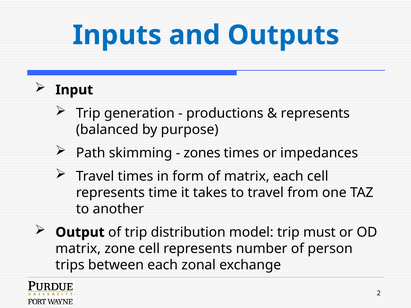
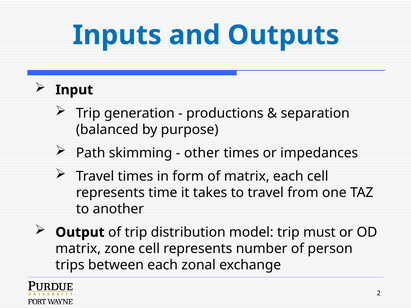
represents: represents -> separation (315, 113)
zones: zones -> other (202, 153)
